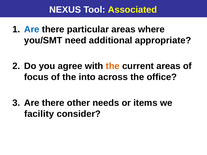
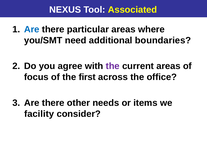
appropriate: appropriate -> boundaries (163, 40)
the colour: orange -> purple (113, 66)
into: into -> first (87, 77)
